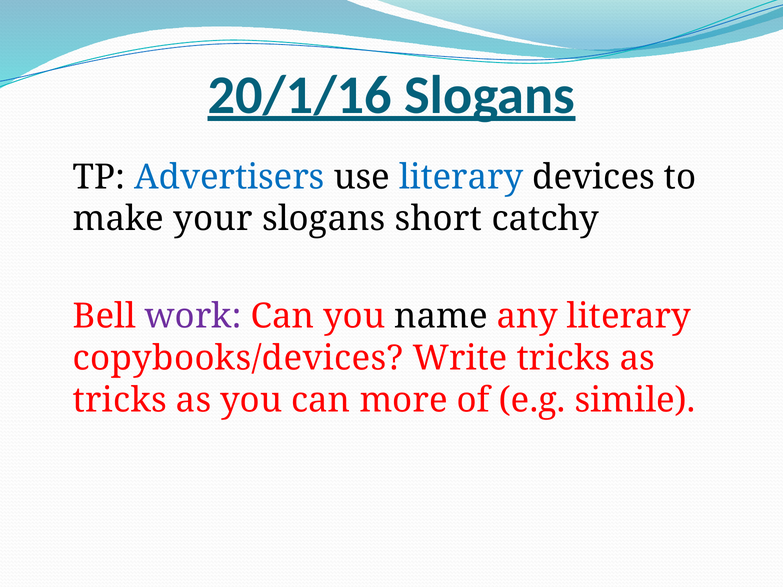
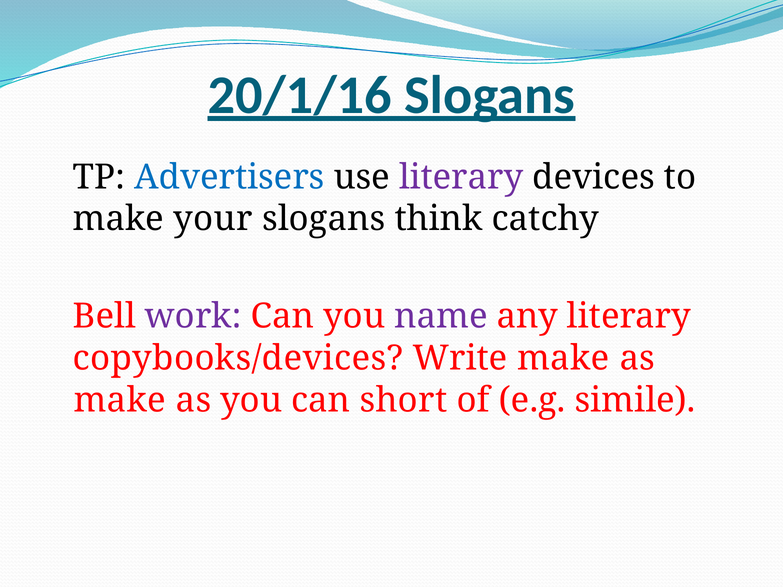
literary colour: blue -> purple (461, 177)
short: short -> think (439, 219)
name colour: black -> purple (441, 317)
Write tricks: tricks -> make (563, 358)
tricks: tricks -> make (120, 400)
more: more -> short (403, 400)
